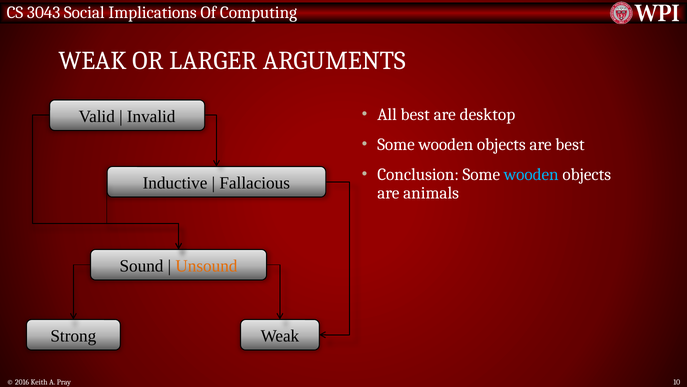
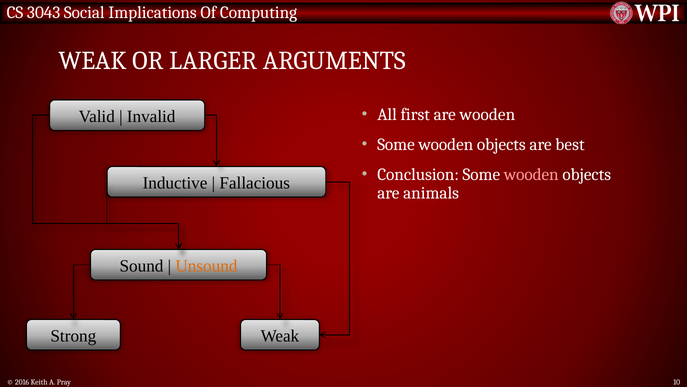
All best: best -> first (415, 114)
are desktop: desktop -> wooden (487, 114)
wooden colour: light blue -> pink (531, 174)
